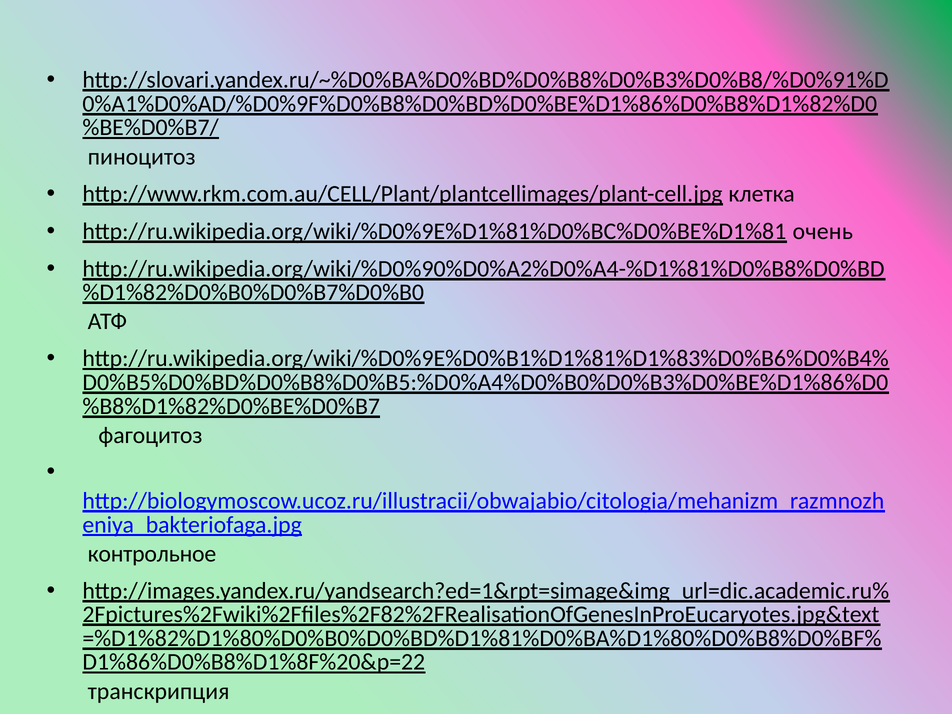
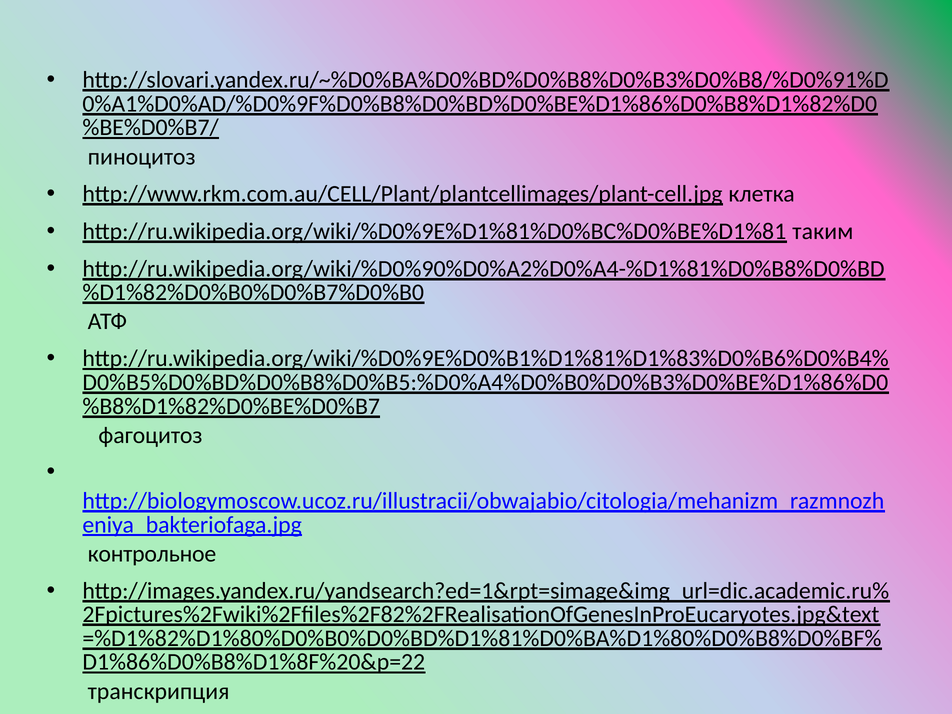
очень: очень -> таким (823, 231)
